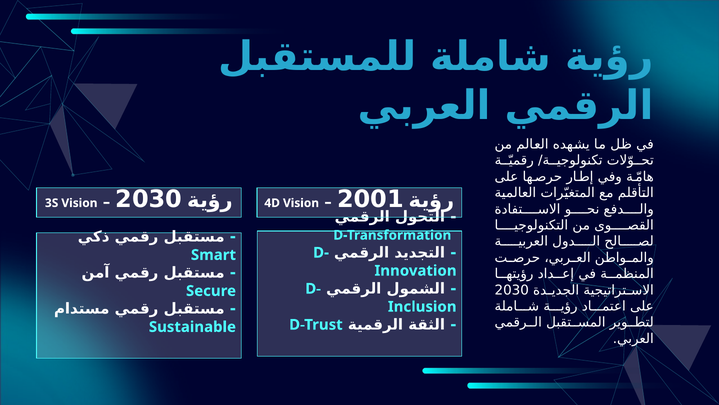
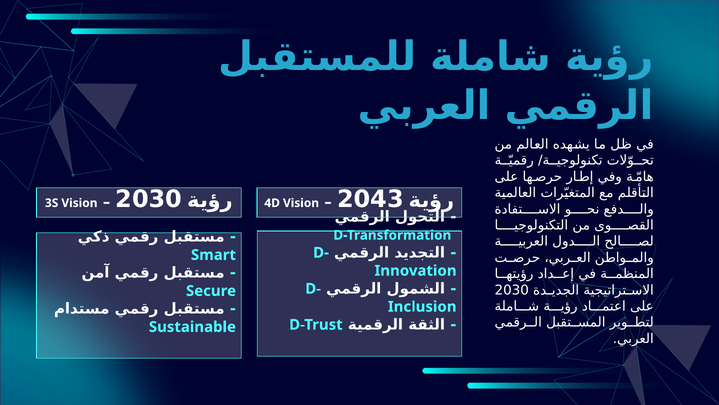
2001: 2001 -> 2043 (370, 199)
